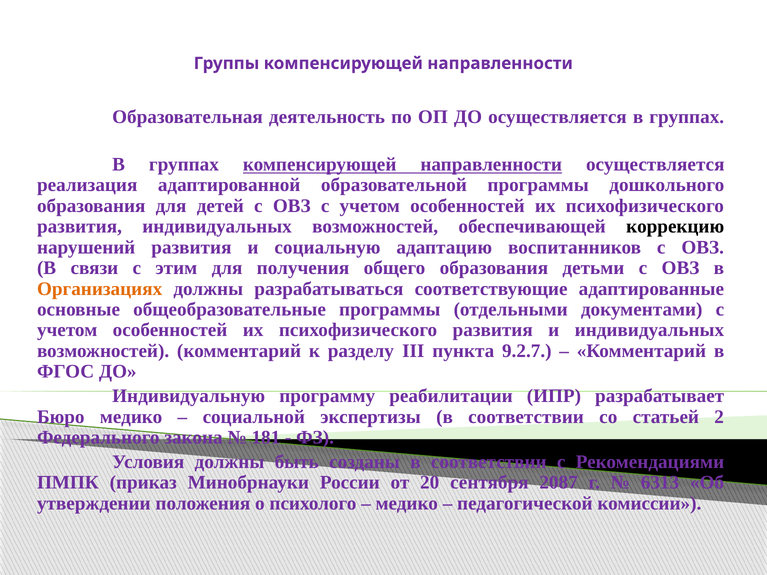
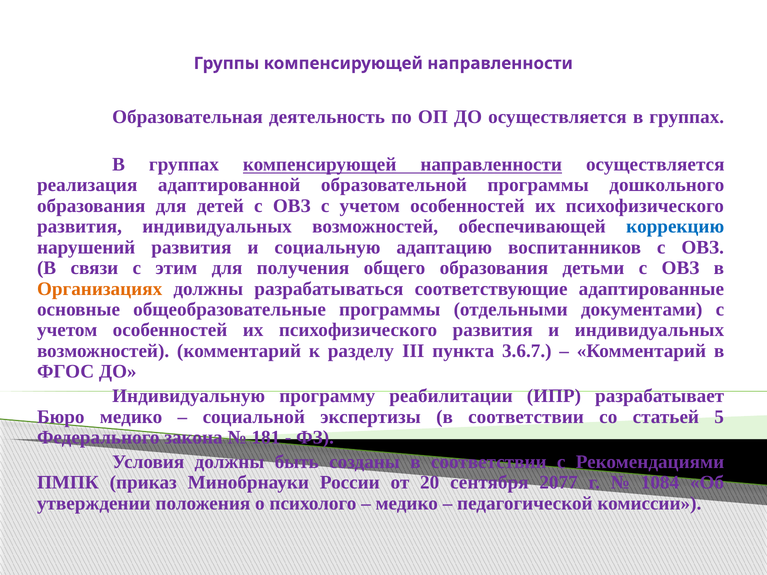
коррекцию colour: black -> blue (675, 227)
9.2.7: 9.2.7 -> 3.6.7 (527, 351)
2: 2 -> 5 (719, 417)
2087: 2087 -> 2077 (559, 483)
6313: 6313 -> 1084 (660, 483)
